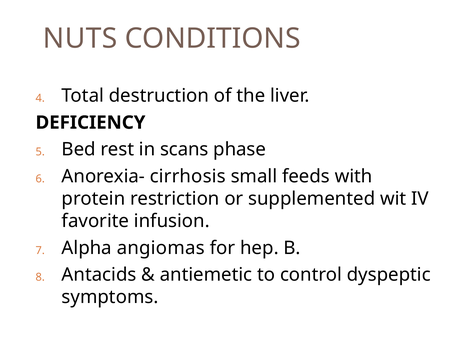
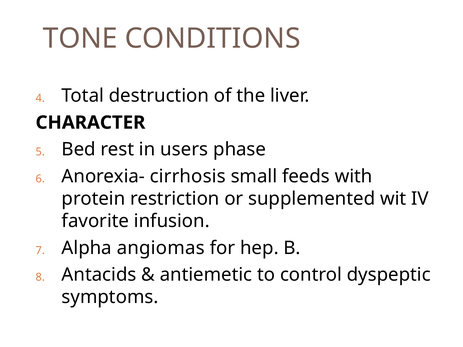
NUTS: NUTS -> TONE (80, 39)
DEFICIENCY: DEFICIENCY -> CHARACTER (90, 123)
scans: scans -> users (184, 150)
